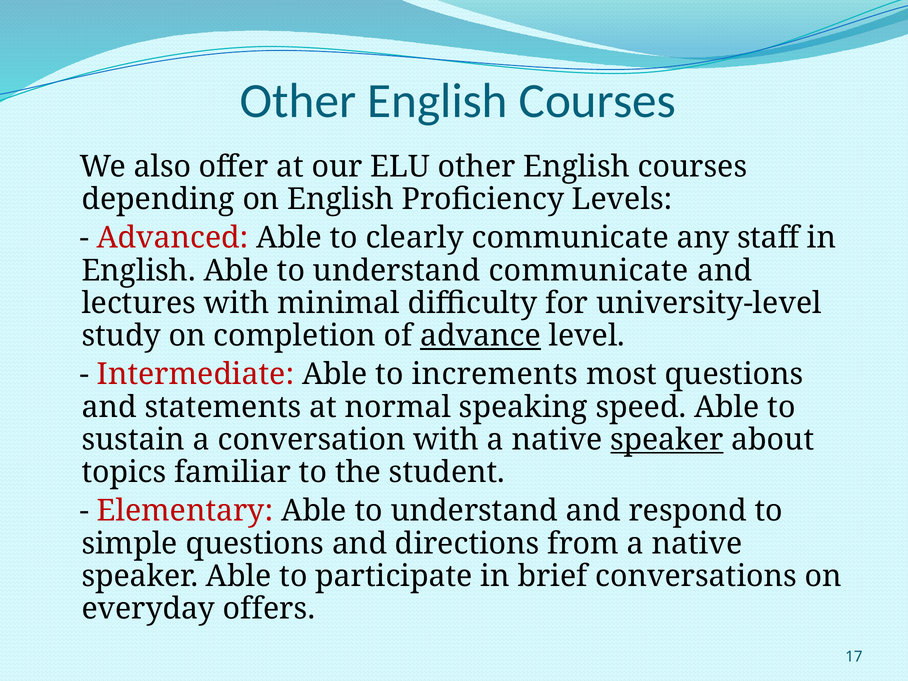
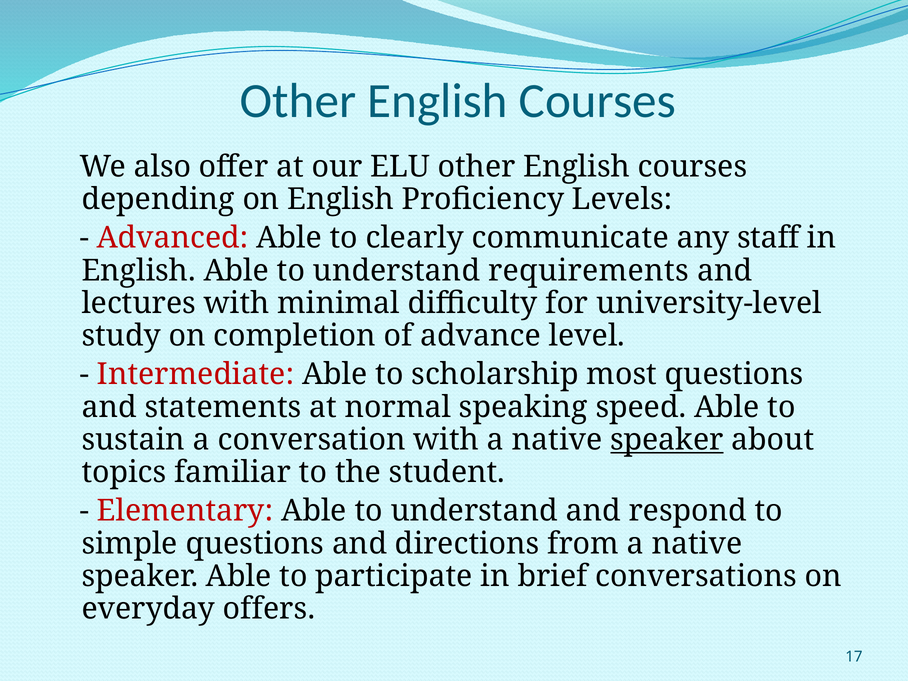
understand communicate: communicate -> requirements (589, 271)
advance underline: present -> none (481, 336)
increments: increments -> scholarship (495, 374)
